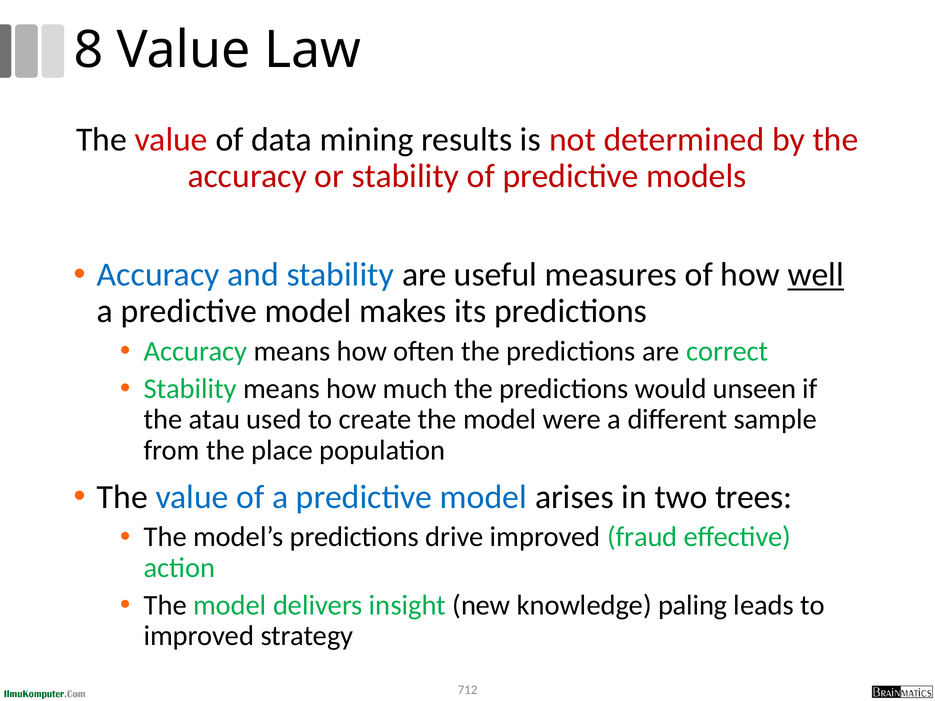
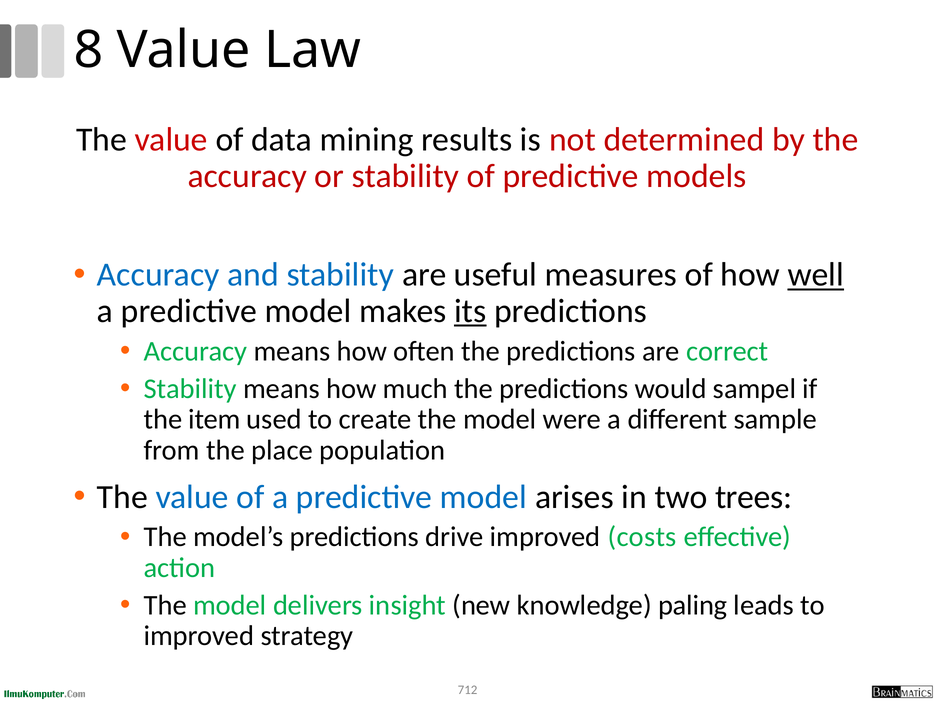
its underline: none -> present (470, 311)
unseen: unseen -> sampel (755, 389)
atau: atau -> item (215, 420)
fraud: fraud -> costs (642, 537)
